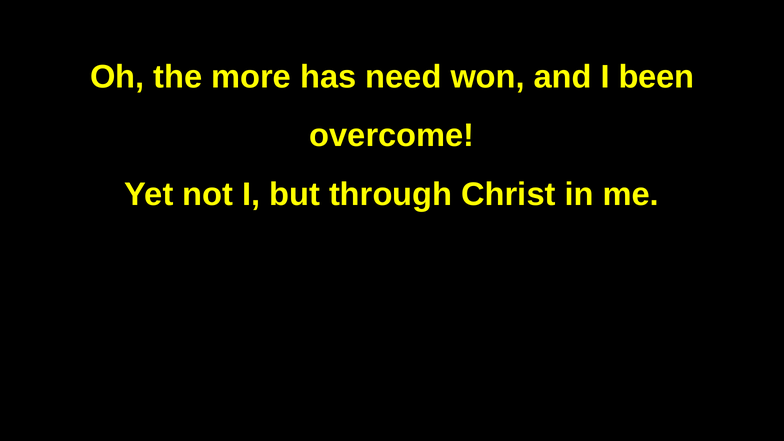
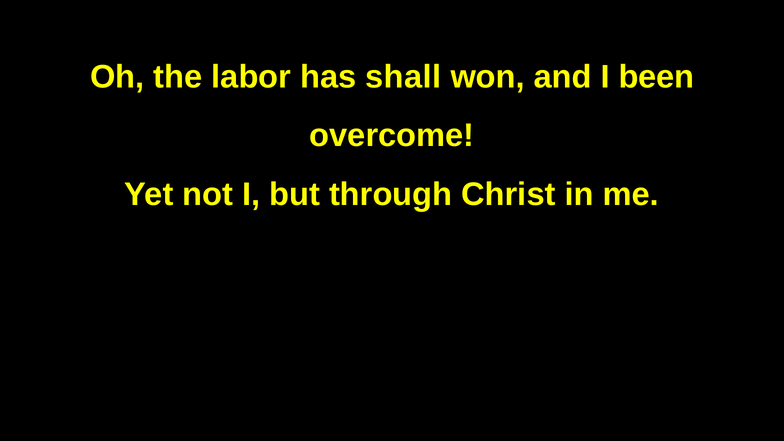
more: more -> labor (251, 77)
need: need -> shall (403, 77)
